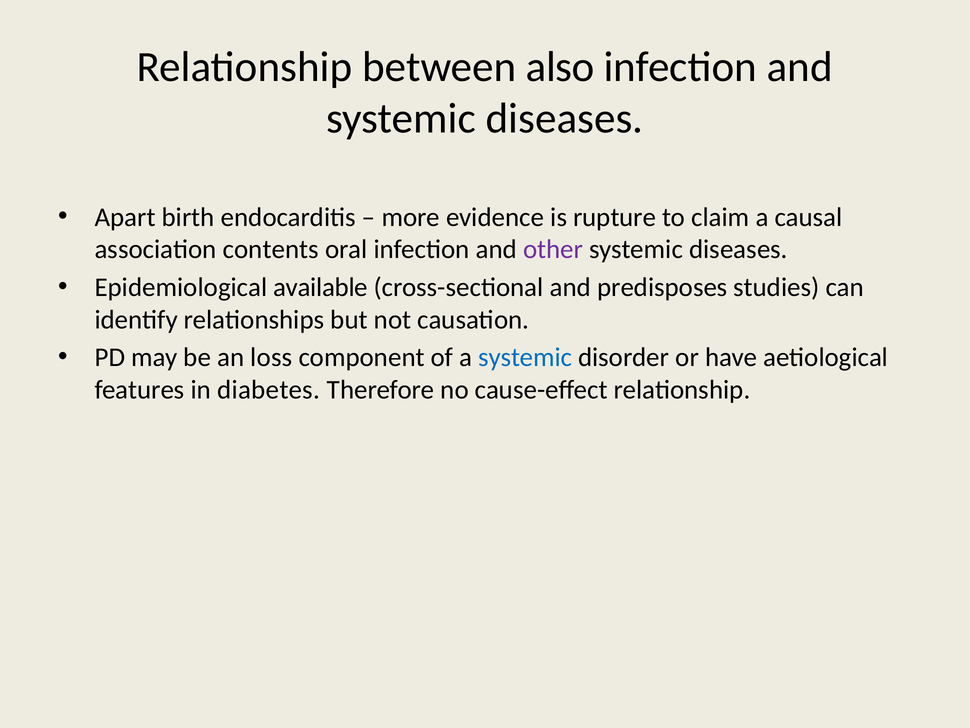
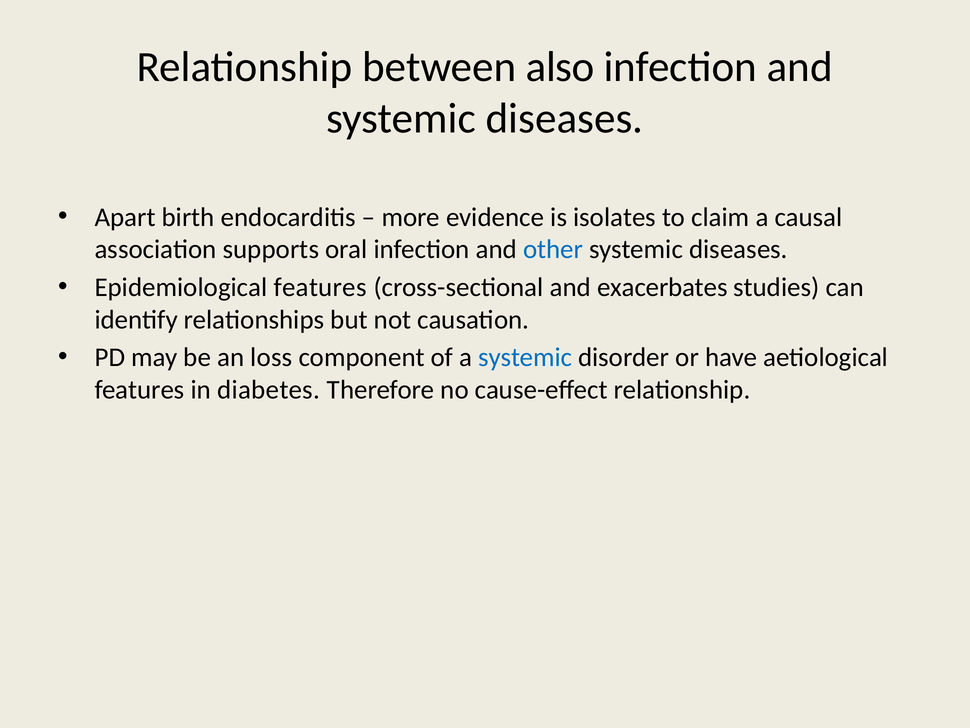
rupture: rupture -> isolates (615, 217)
contents: contents -> supports (271, 249)
other colour: purple -> blue (553, 249)
Epidemiological available: available -> features (320, 287)
predisposes: predisposes -> exacerbates (662, 287)
